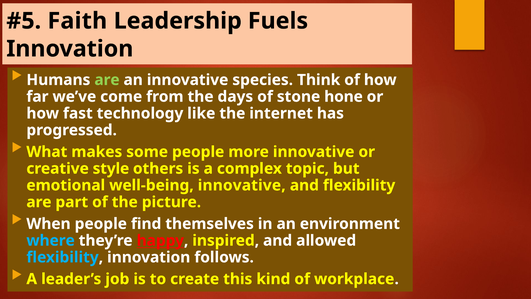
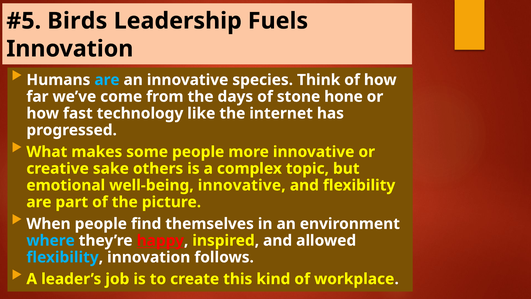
Faith: Faith -> Birds (77, 21)
are colour: light green -> light blue (107, 80)
style: style -> sake (111, 168)
